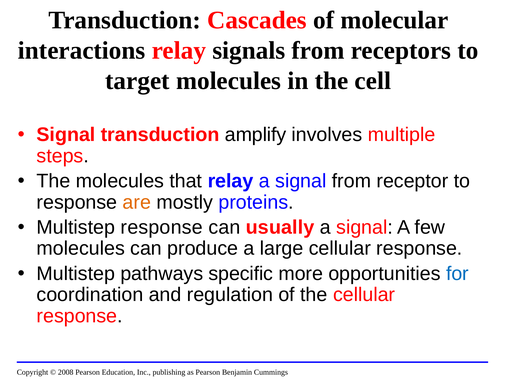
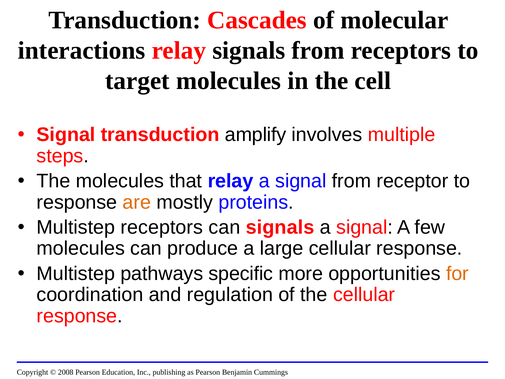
Multistep response: response -> receptors (162, 227)
can usually: usually -> signals (280, 227)
for colour: blue -> orange (457, 273)
